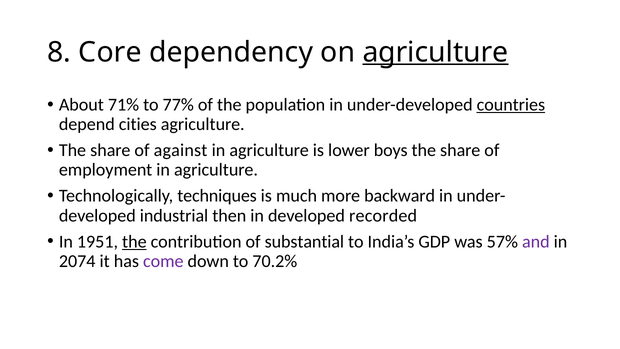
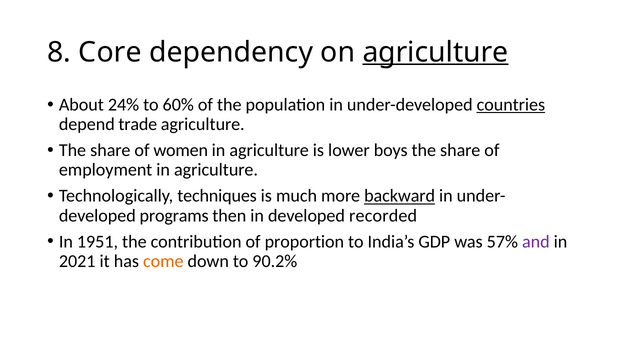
71%: 71% -> 24% (124, 105)
77%: 77% -> 60% (178, 105)
cities: cities -> trade (138, 124)
against: against -> women (181, 150)
backward underline: none -> present (400, 196)
industrial: industrial -> programs (174, 215)
the underline: present -> none (134, 241)
substantial: substantial -> proportion (304, 241)
2074: 2074 -> 2021 (77, 261)
come colour: purple -> orange (163, 261)
70.2%: 70.2% -> 90.2% (275, 261)
